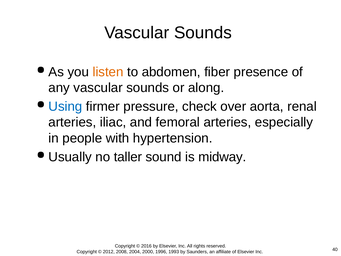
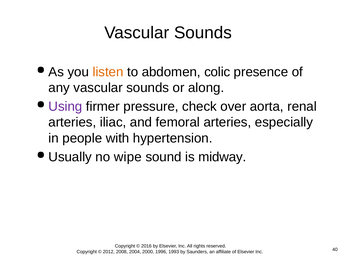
fiber: fiber -> colic (217, 72)
Using colour: blue -> purple (65, 106)
taller: taller -> wipe (128, 157)
